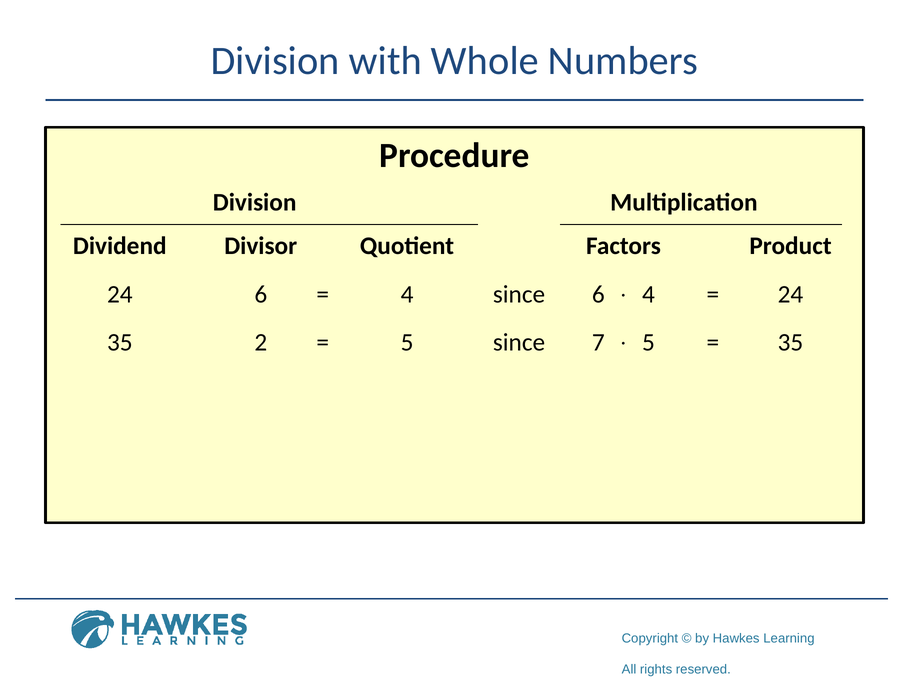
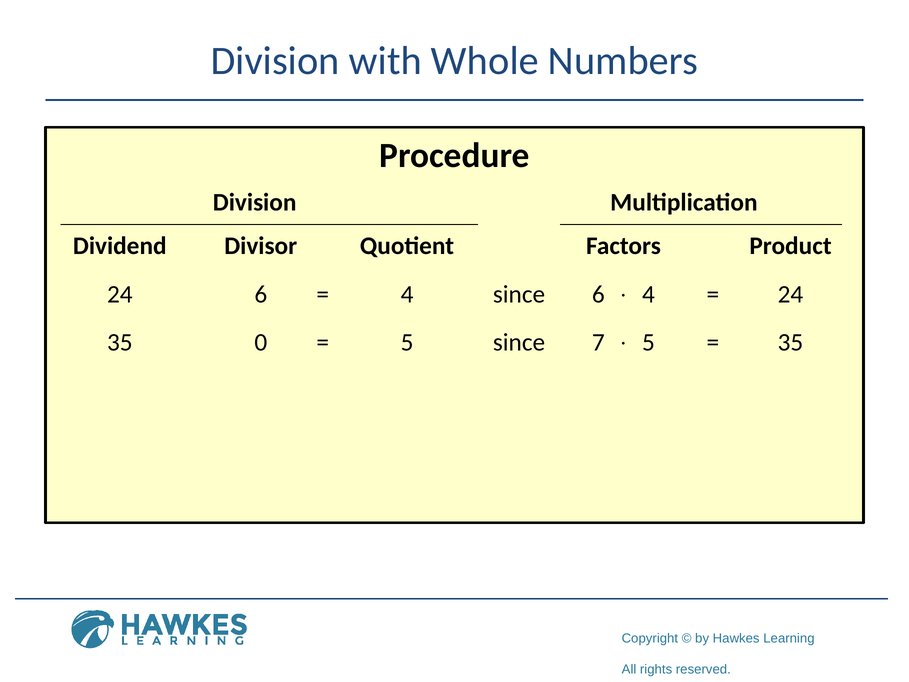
2: 2 -> 0 (261, 342)
